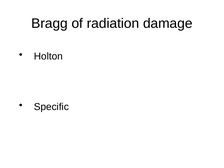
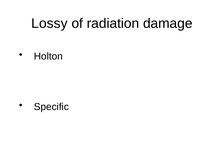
Bragg: Bragg -> Lossy (49, 23)
